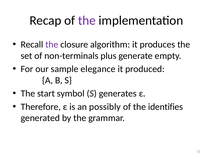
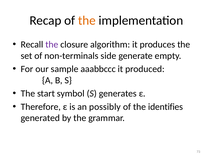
the colour: purple -> orange (87, 21)
plus: plus -> side (108, 56)
elegance: elegance -> aaabbccc (98, 69)
